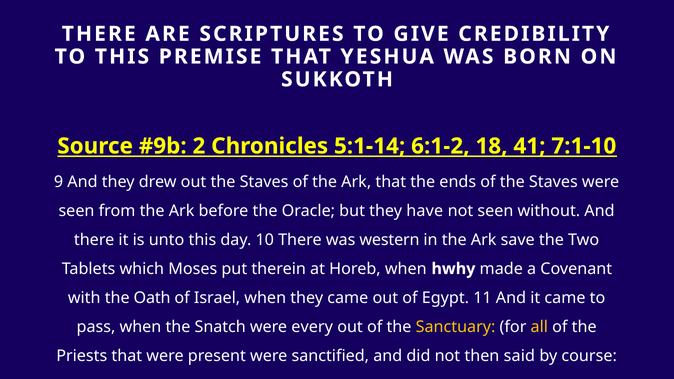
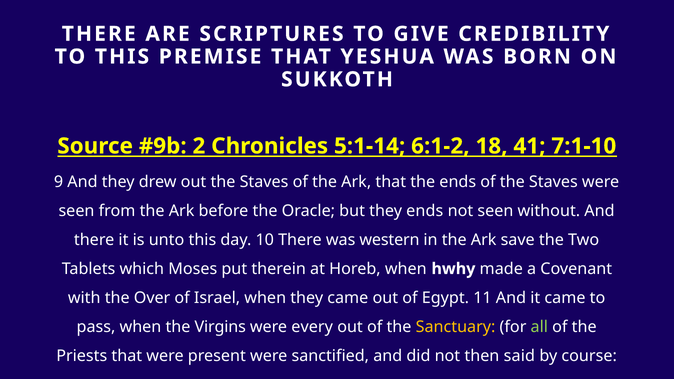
they have: have -> ends (425, 211)
Oath: Oath -> Over (152, 298)
Snatch: Snatch -> Virgins (220, 327)
all colour: yellow -> light green (539, 327)
